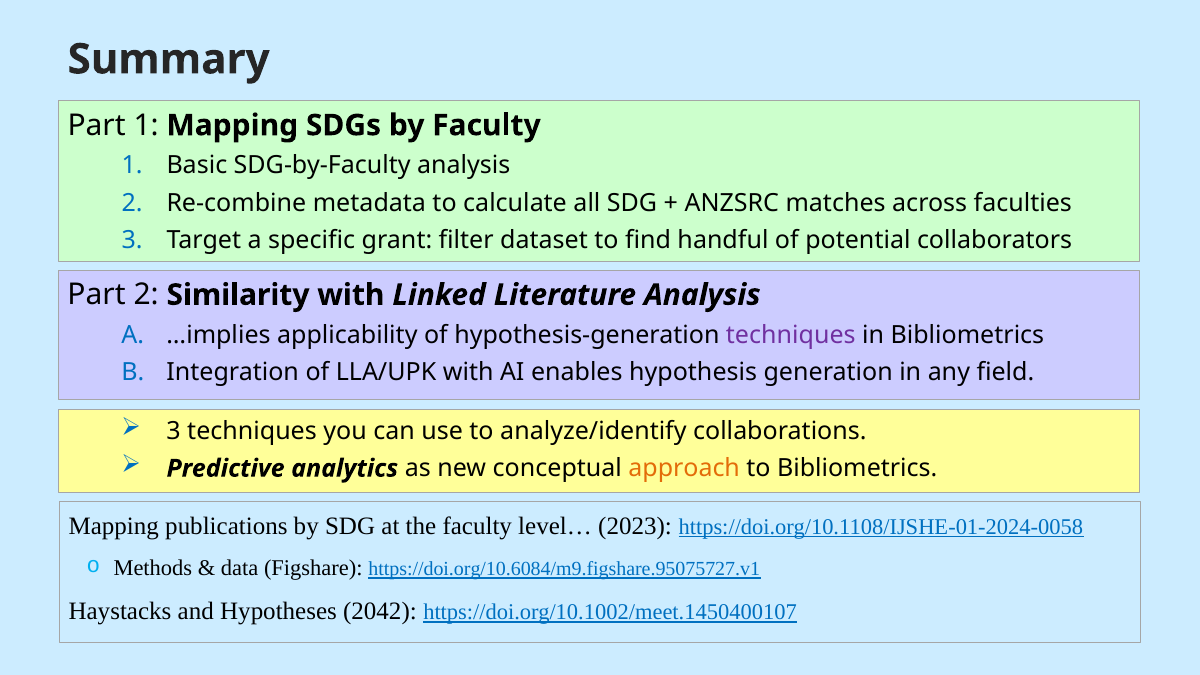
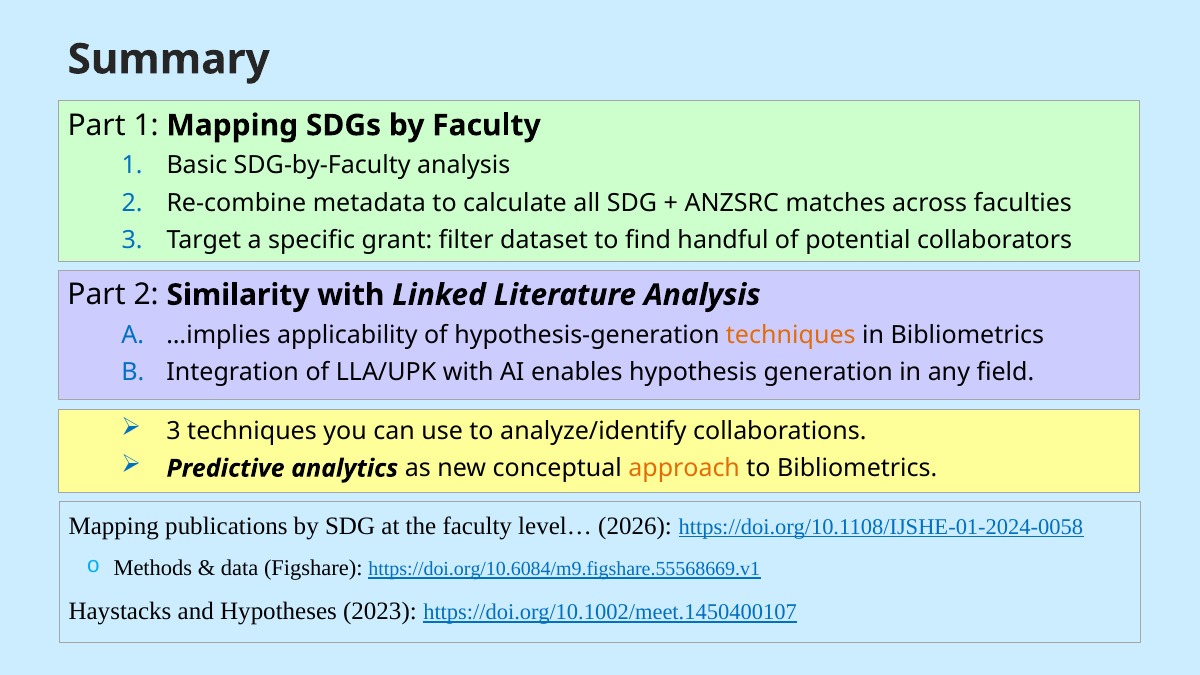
techniques colour: purple -> orange (791, 335)
2023: 2023 -> 2026 (635, 526)
https://doi.org/10.6084/m9.figshare.95075727.v1: https://doi.org/10.6084/m9.figshare.95075727.v1 -> https://doi.org/10.6084/m9.figshare.55568669.v1 (564, 569)
2042: 2042 -> 2023 (380, 611)
